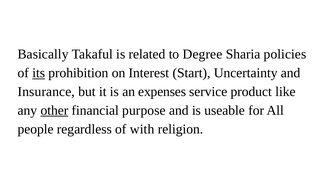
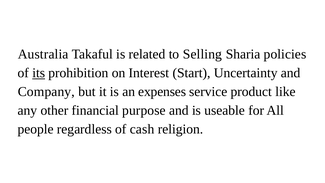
Basically: Basically -> Australia (43, 54)
Degree: Degree -> Selling (202, 54)
Insurance: Insurance -> Company (46, 92)
other underline: present -> none (54, 110)
with: with -> cash (142, 129)
